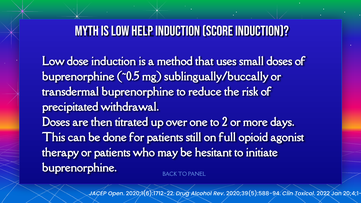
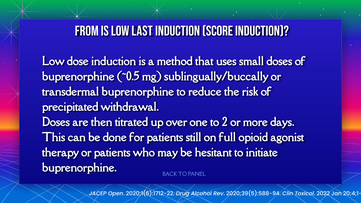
Myth: Myth -> From (87, 31)
help: help -> last (142, 31)
